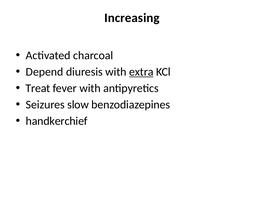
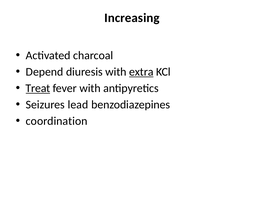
Treat underline: none -> present (38, 88)
slow: slow -> lead (78, 105)
handkerchief: handkerchief -> coordination (57, 121)
